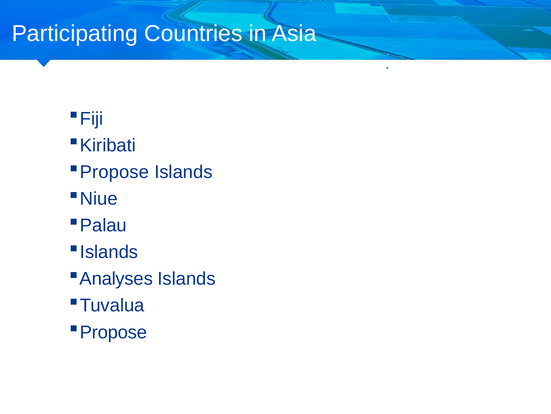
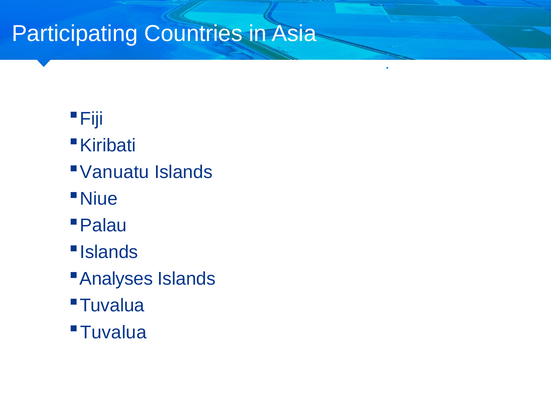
Propose: Propose -> Vanuatu (115, 172)
Propose: Propose -> Tuvalua (113, 332)
